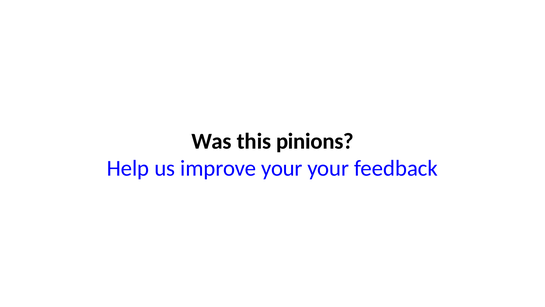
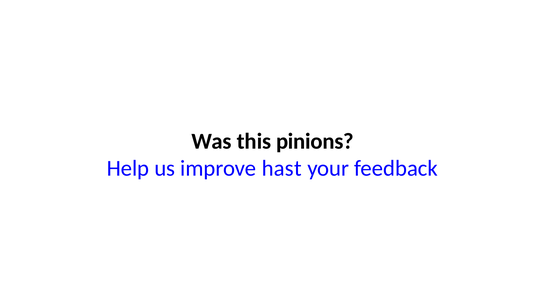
improve your: your -> hast (282, 168)
